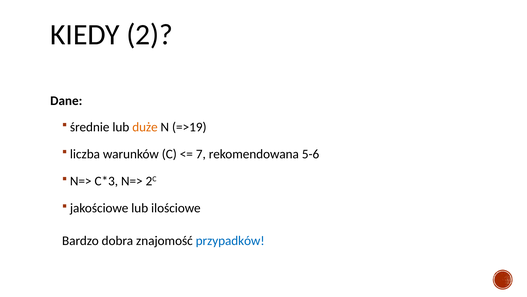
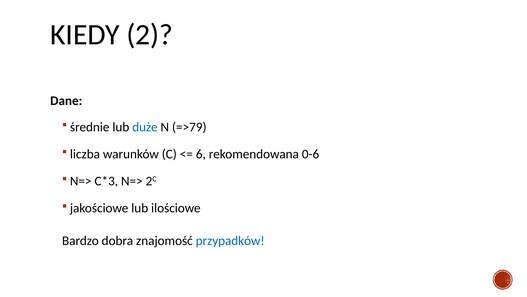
duże colour: orange -> blue (145, 127)
=>19: =>19 -> =>79 (189, 127)
7: 7 -> 6 (201, 154)
5-6: 5-6 -> 0-6 (311, 154)
